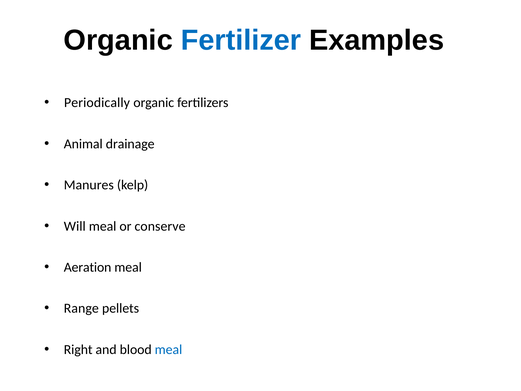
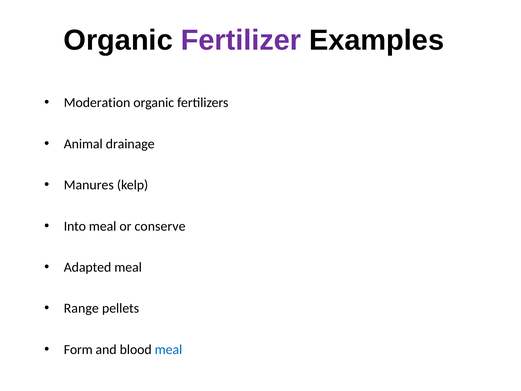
Fertilizer colour: blue -> purple (241, 40)
Periodically: Periodically -> Moderation (97, 103)
Will: Will -> Into (75, 226)
Aeration: Aeration -> Adapted (88, 267)
Right: Right -> Form (78, 349)
